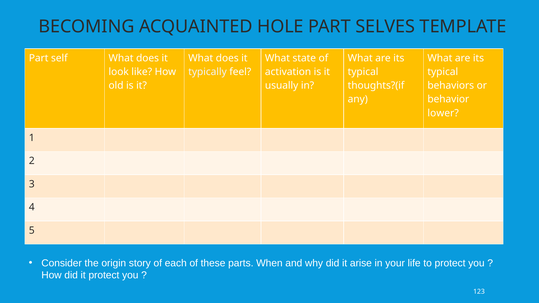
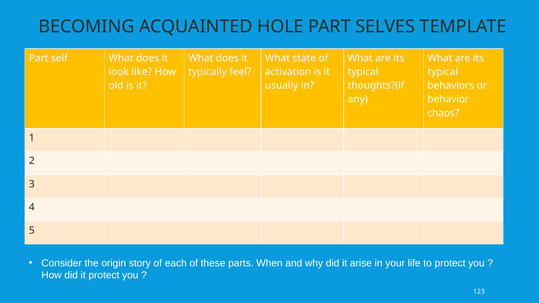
lower: lower -> chaos (443, 113)
